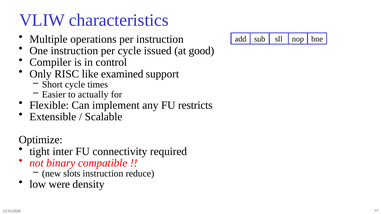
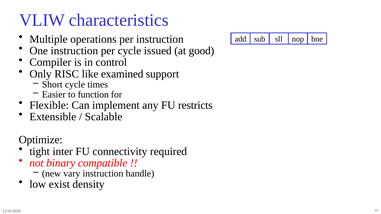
actually: actually -> function (93, 95)
slots: slots -> vary (72, 174)
reduce: reduce -> handle (140, 174)
were: were -> exist (59, 185)
